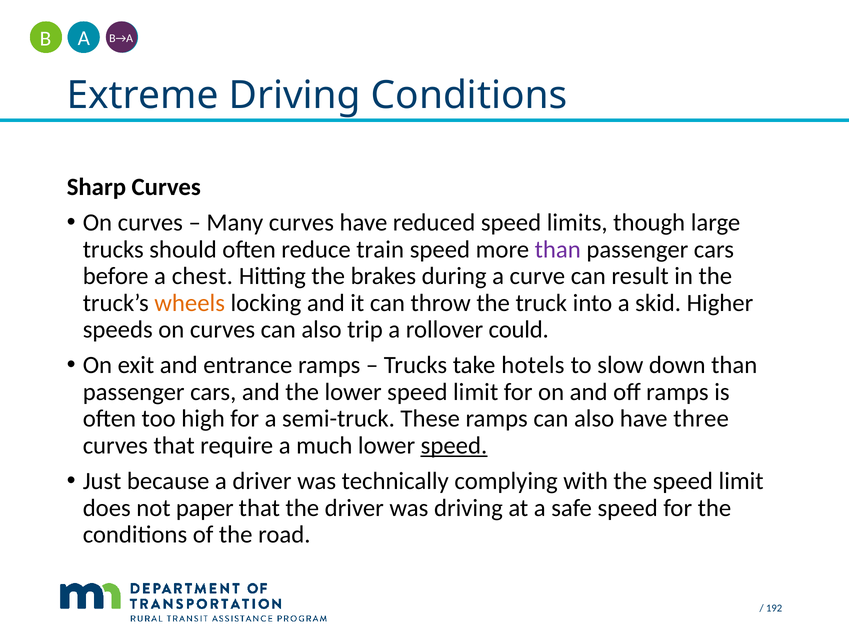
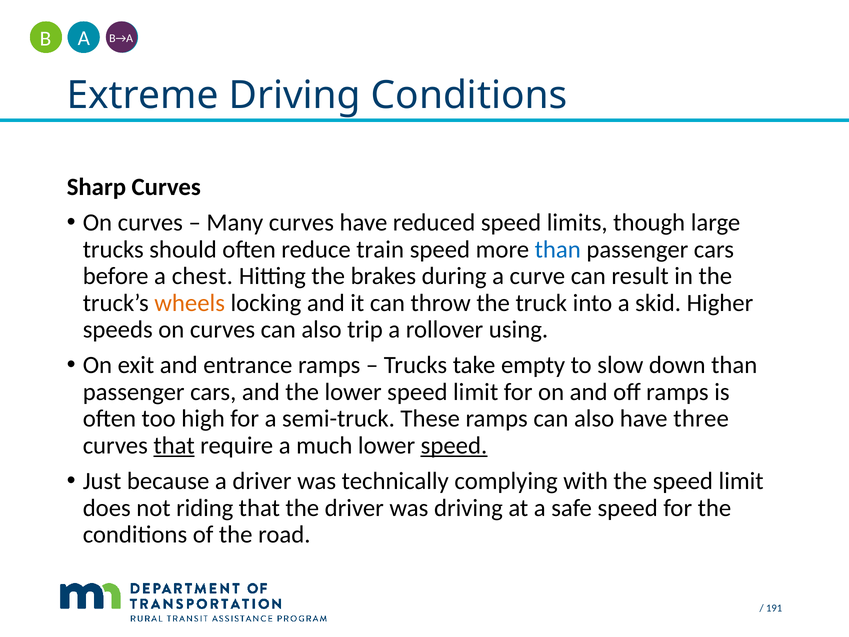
than colour: purple -> blue (558, 249)
could: could -> using (519, 330)
hotels: hotels -> empty (533, 365)
that underline: none -> present (174, 445)
paper: paper -> riding (205, 508)
192: 192 -> 191 (774, 608)
